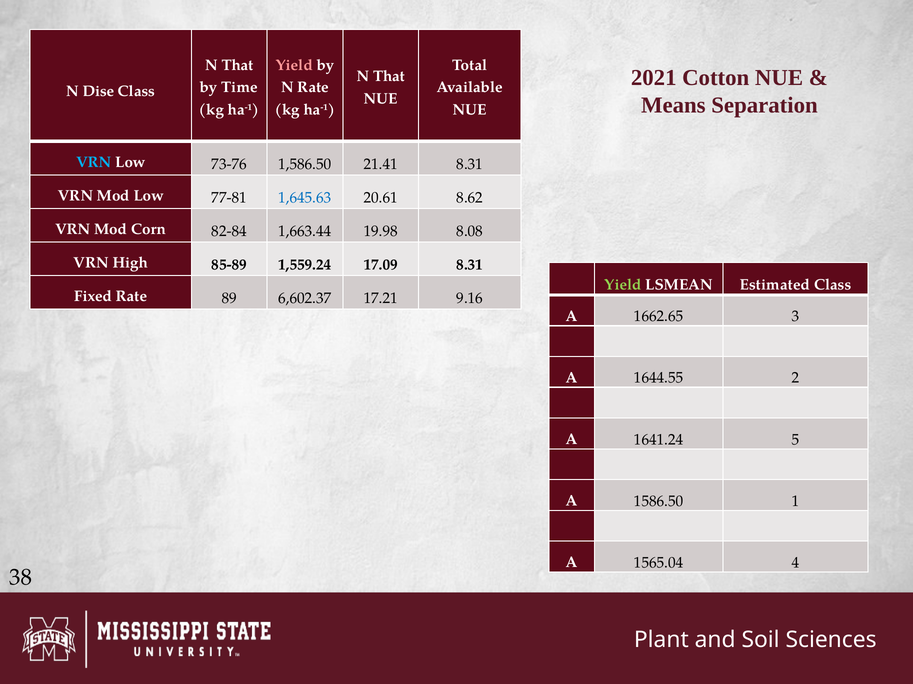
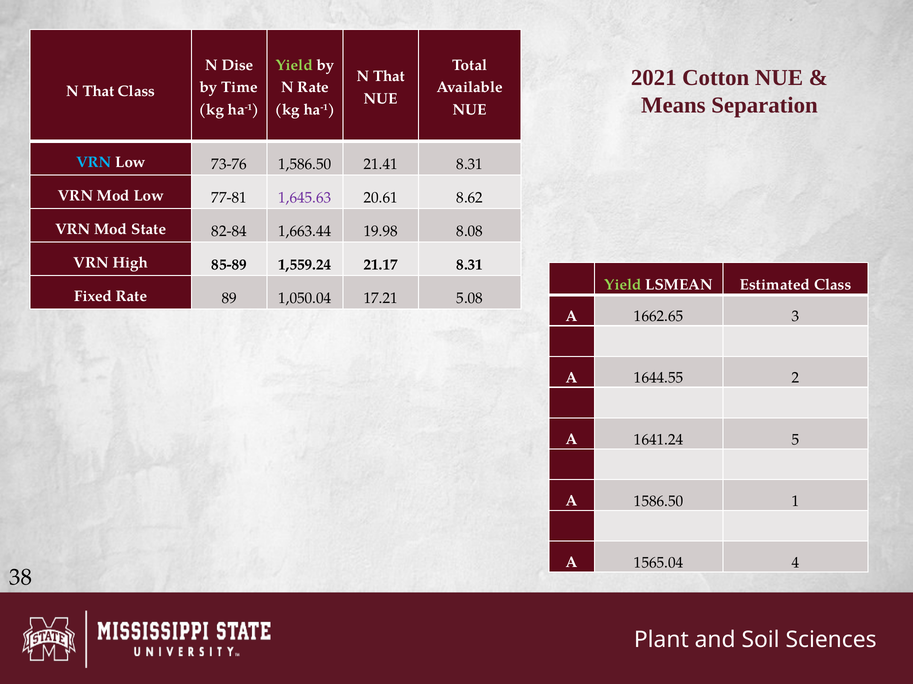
That: That -> Dise (237, 65)
Yield colour: pink -> light green (294, 65)
Dise: Dise -> That (99, 91)
1,645.63 colour: blue -> purple (305, 198)
Corn: Corn -> State (149, 229)
17.09: 17.09 -> 21.17 (381, 265)
6,602.37: 6,602.37 -> 1,050.04 (305, 299)
9.16: 9.16 -> 5.08 (470, 299)
